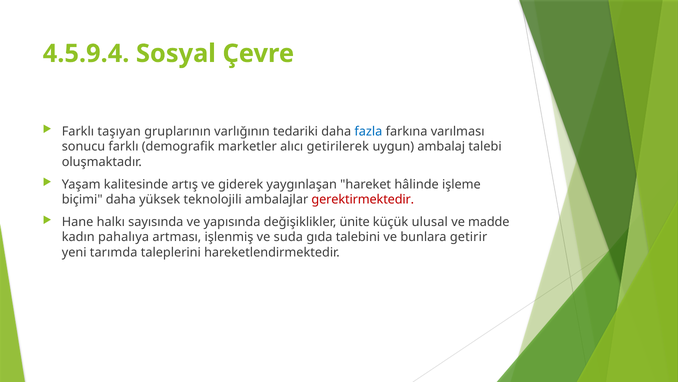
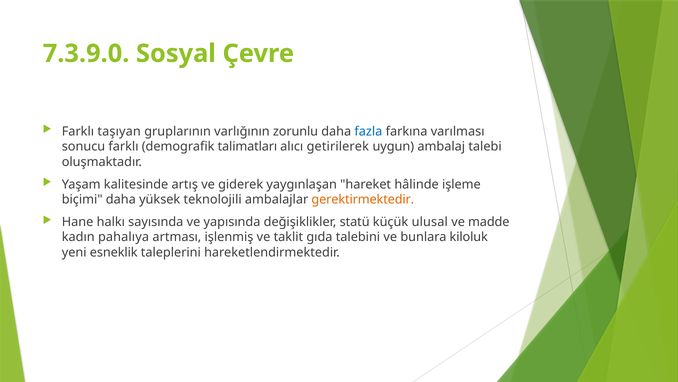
4.5.9.4: 4.5.9.4 -> 7.3.9.0 (86, 53)
tedariki: tedariki -> zorunlu (296, 131)
marketler: marketler -> talimatları (247, 146)
gerektirmektedir colour: red -> orange (363, 199)
ünite: ünite -> statü (355, 222)
suda: suda -> taklit (288, 237)
getirir: getirir -> kiloluk (469, 237)
tarımda: tarımda -> esneklik (114, 252)
